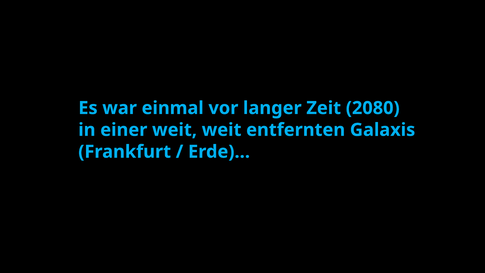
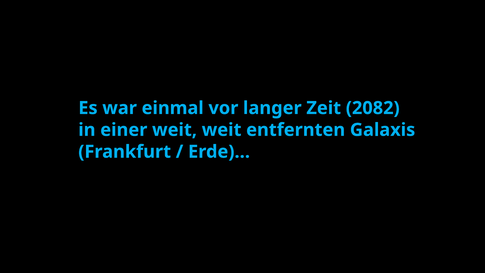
2080: 2080 -> 2082 (373, 108)
